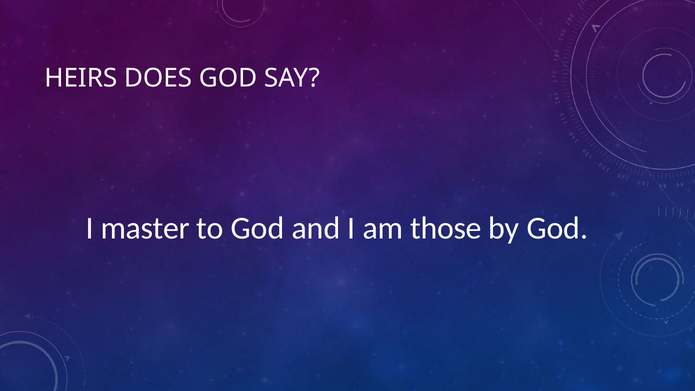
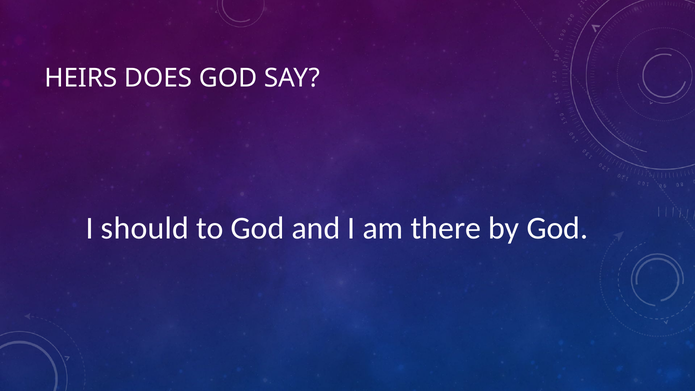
master: master -> should (145, 228)
those: those -> there (446, 228)
